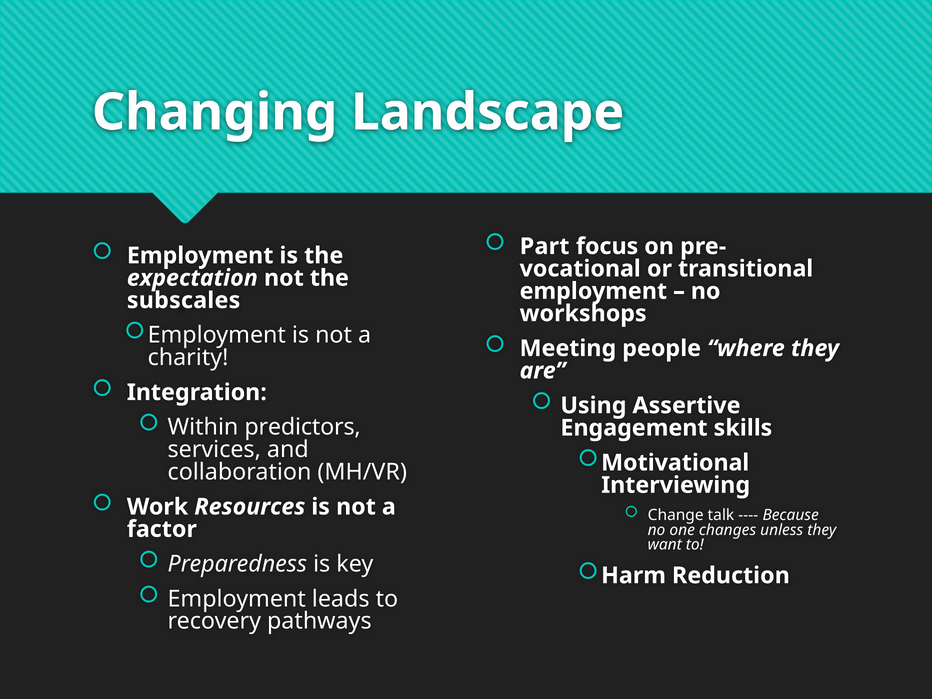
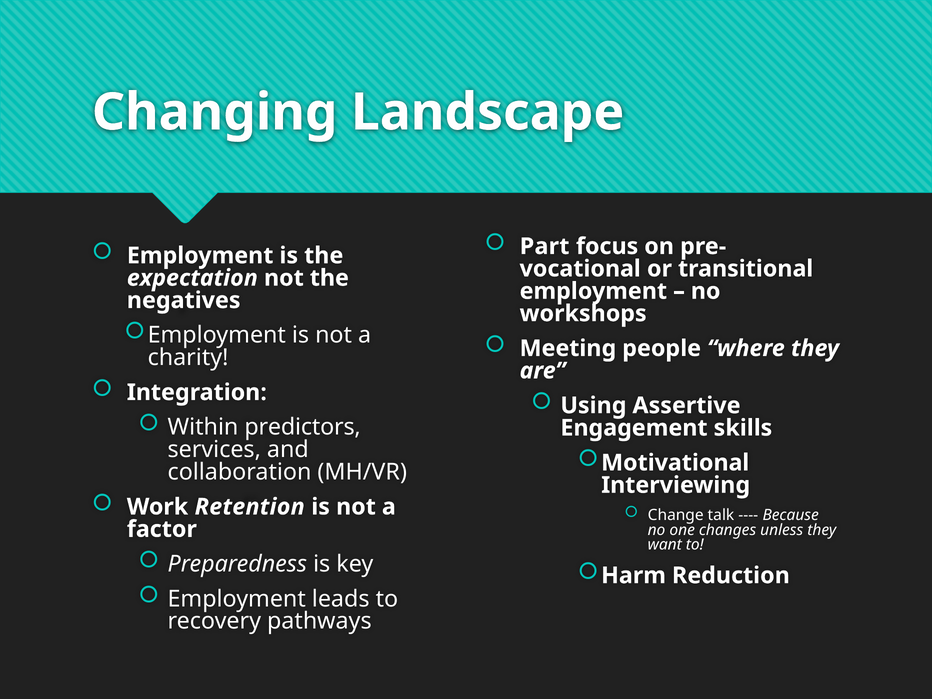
subscales: subscales -> negatives (184, 300)
Resources: Resources -> Retention (250, 507)
